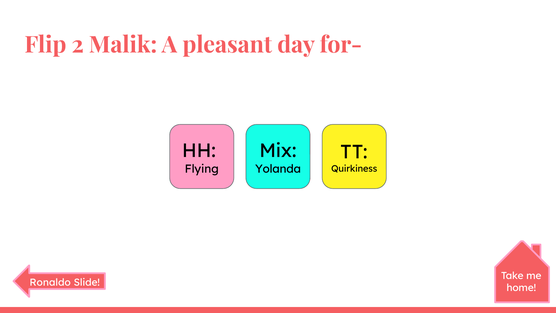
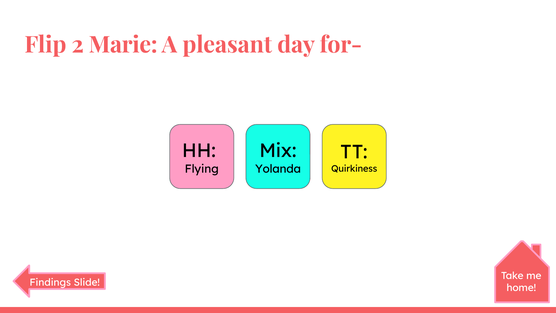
Malik: Malik -> Marie (123, 45)
Ronaldo: Ronaldo -> Findings (50, 282)
